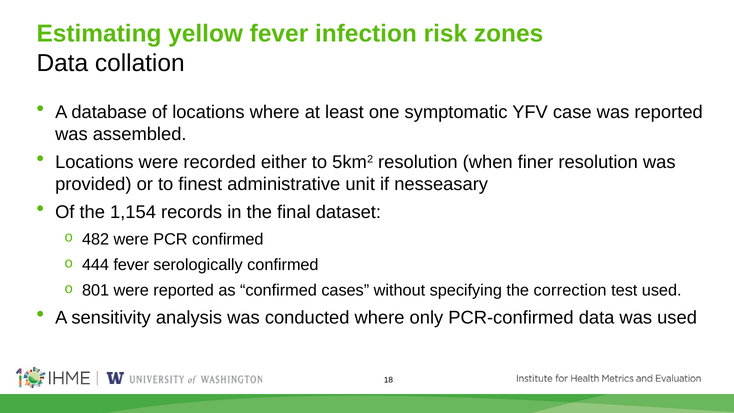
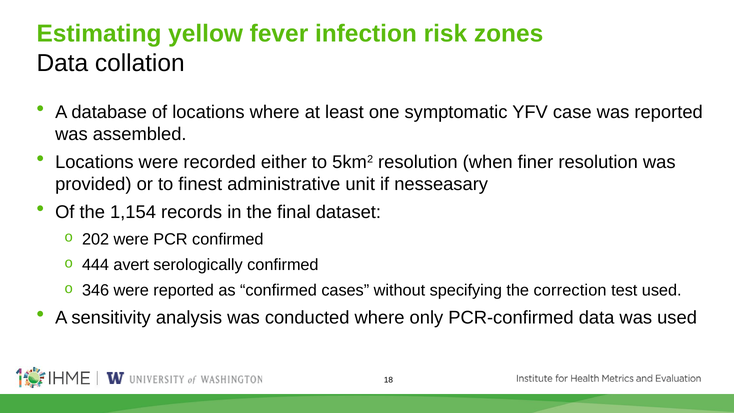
482: 482 -> 202 (96, 239)
444 fever: fever -> avert (131, 265)
801: 801 -> 346 (96, 291)
